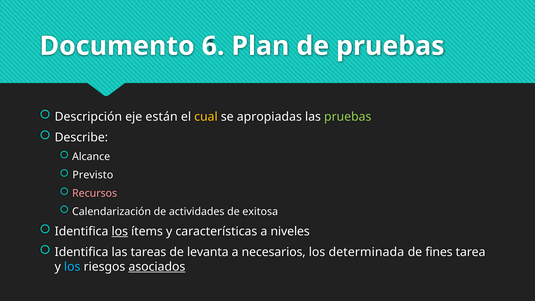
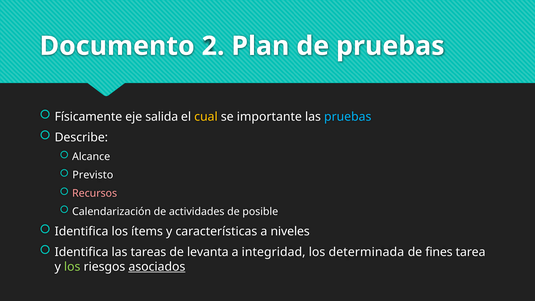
6: 6 -> 2 (213, 46)
Descripción: Descripción -> Físicamente (88, 117)
están: están -> salida (162, 117)
apropiadas: apropiadas -> importante (269, 117)
pruebas colour: light green -> light blue (348, 117)
exitosa: exitosa -> posible (260, 212)
los underline: present -> none (120, 231)
necesarios: necesarios -> integridad (274, 252)
los colour: light blue -> light green (72, 267)
